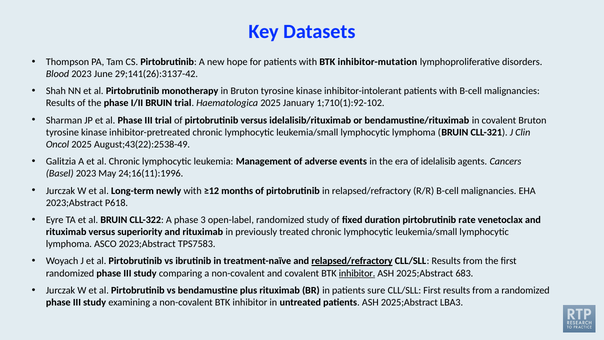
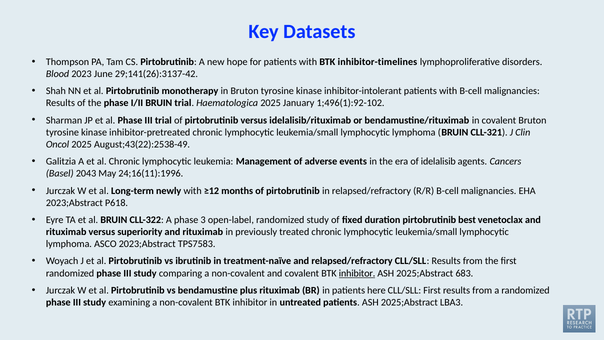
inhibitor-mutation: inhibitor-mutation -> inhibitor-timelines (377, 62)
1;710(1):92-102: 1;710(1):92-102 -> 1;496(1):92-102 (351, 103)
Basel 2023: 2023 -> 2043 (86, 173)
rate: rate -> best (467, 220)
relapsed/refractory underline: present -> none (352, 261)
sure: sure -> here (376, 290)
